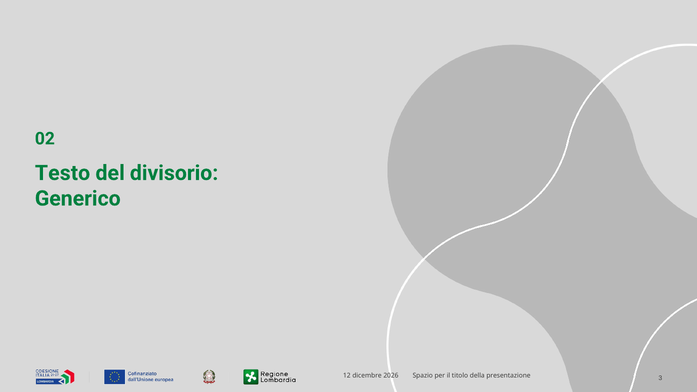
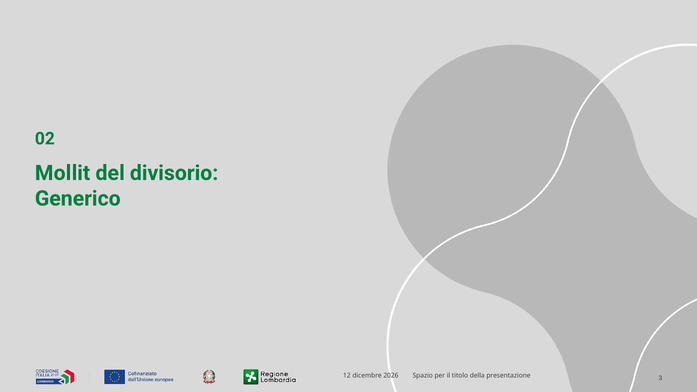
Testo: Testo -> Mollit (62, 173)
